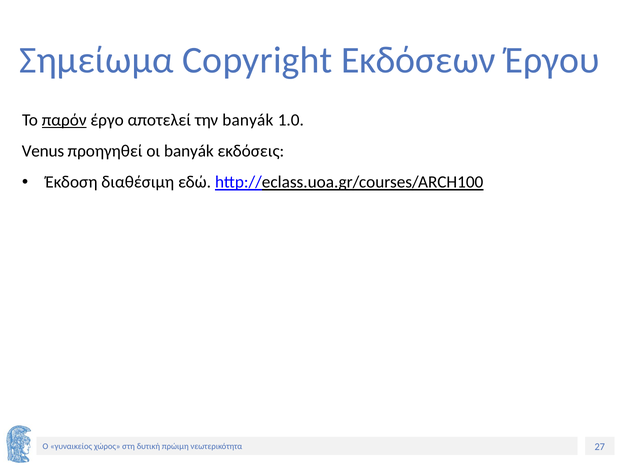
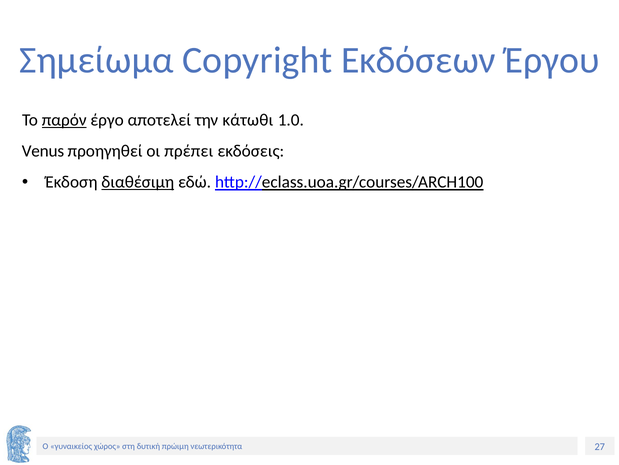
την banyák: banyák -> κάτωθι (248, 120)
οι banyák: banyák -> πρέπει (189, 151)
διαθέσιμη underline: none -> present (138, 182)
